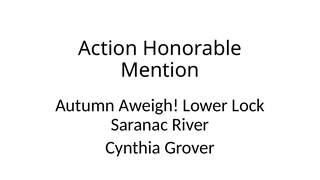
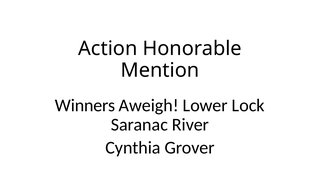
Autumn: Autumn -> Winners (85, 105)
